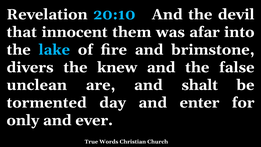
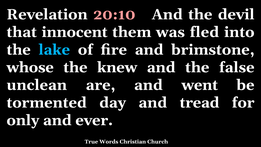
20:10 colour: light blue -> pink (114, 14)
afar: afar -> fled (204, 32)
divers: divers -> whose (30, 67)
shalt: shalt -> went (200, 85)
enter: enter -> tread (199, 103)
